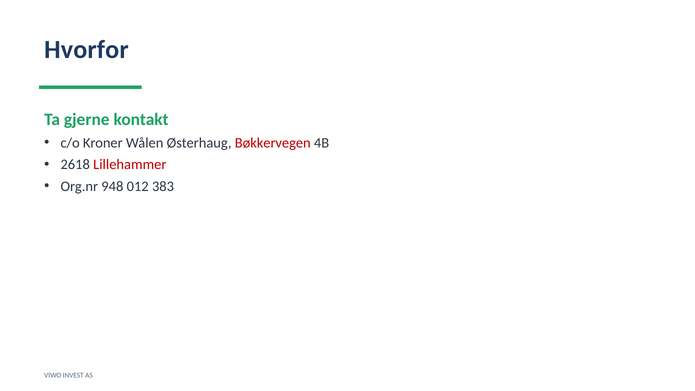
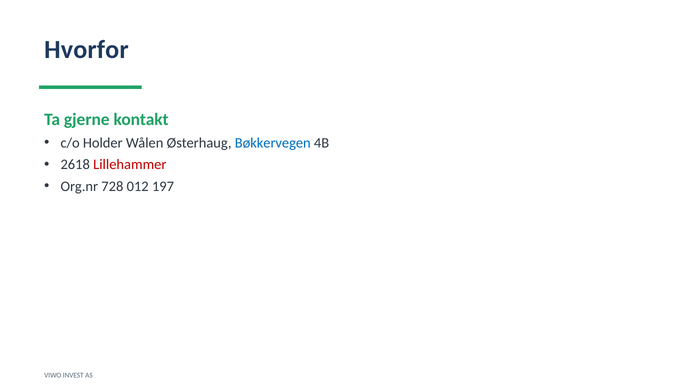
Kroner: Kroner -> Holder (103, 143)
Bøkkervegen colour: red -> blue (273, 143)
948: 948 -> 728 (112, 186)
383: 383 -> 197 (163, 186)
